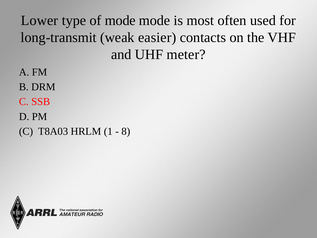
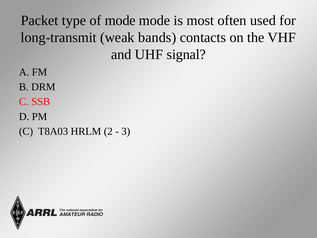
Lower: Lower -> Packet (40, 21)
easier: easier -> bands (157, 37)
meter: meter -> signal (186, 54)
1: 1 -> 2 (108, 131)
8: 8 -> 3 (126, 131)
